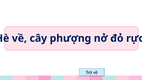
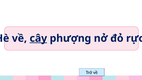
cây underline: none -> present (38, 38)
